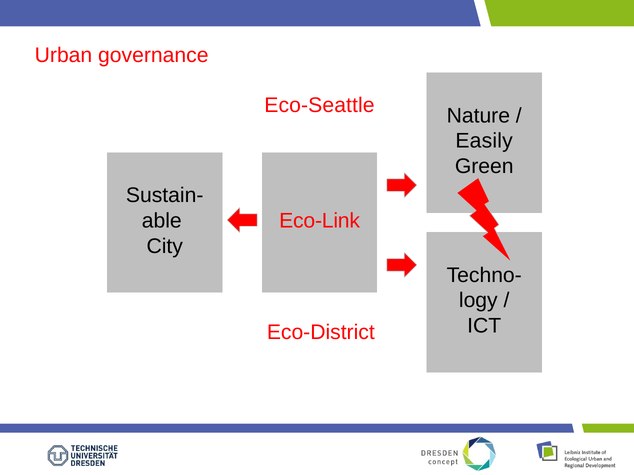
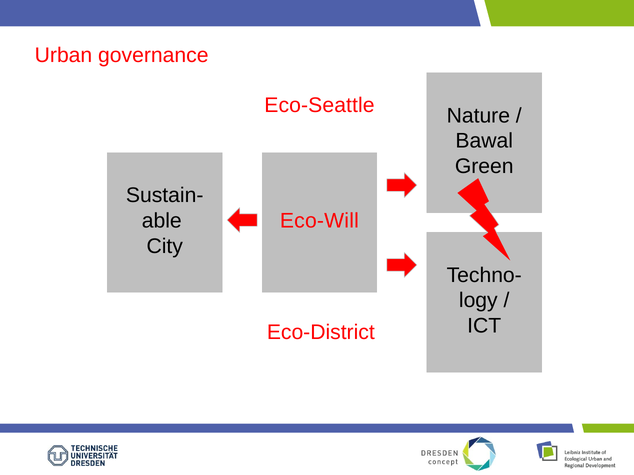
Easily: Easily -> Bawal (484, 141)
Eco-Link: Eco-Link -> Eco-Will (319, 221)
